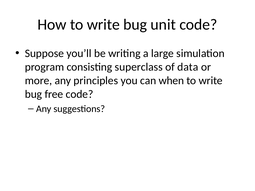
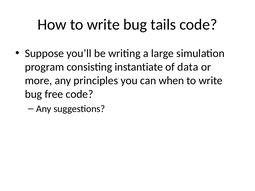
unit: unit -> tails (163, 25)
superclass: superclass -> instantiate (139, 67)
